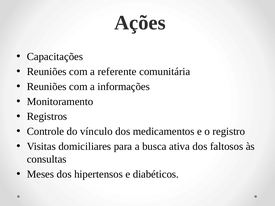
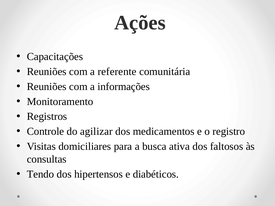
vínculo: vínculo -> agilizar (96, 132)
Meses: Meses -> Tendo (40, 174)
